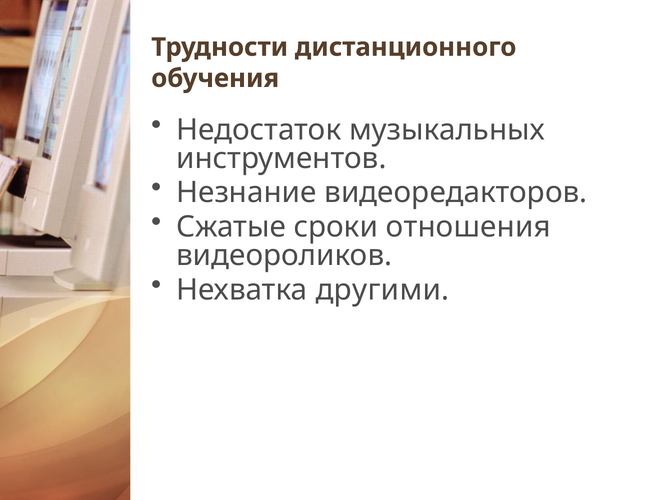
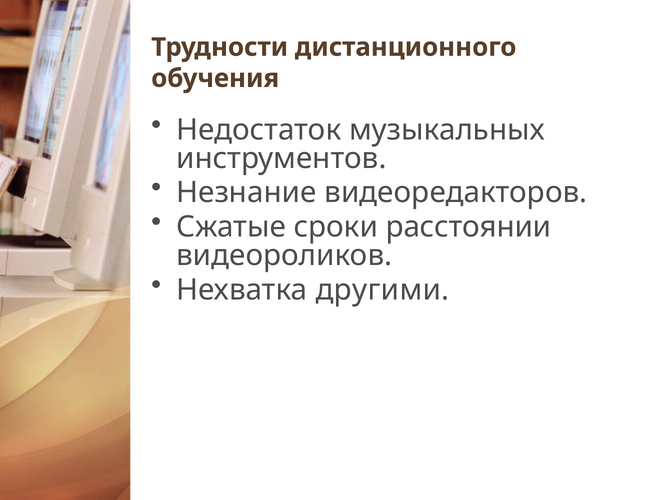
отношения: отношения -> расстоянии (469, 227)
